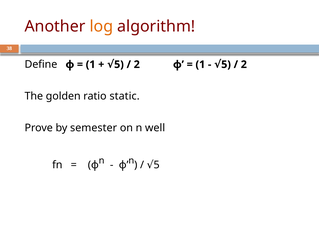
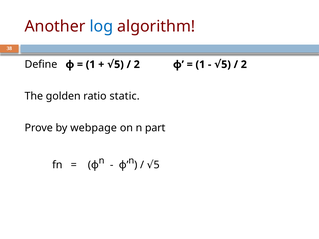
log colour: orange -> blue (101, 26)
semester: semester -> webpage (94, 128)
well: well -> part (155, 128)
